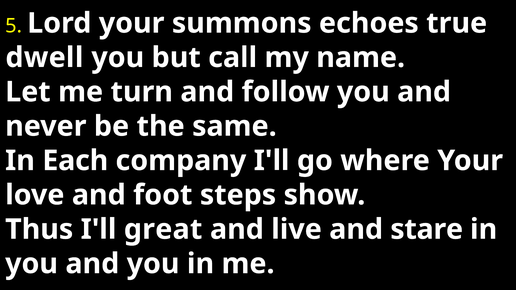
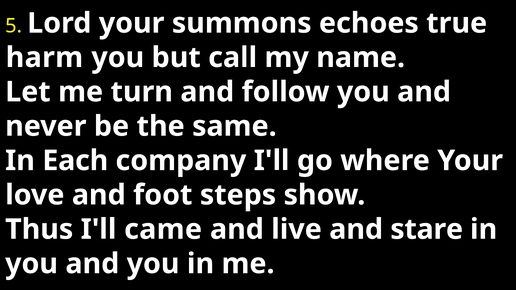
dwell: dwell -> harm (44, 58)
great: great -> came (163, 230)
